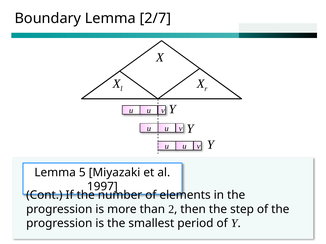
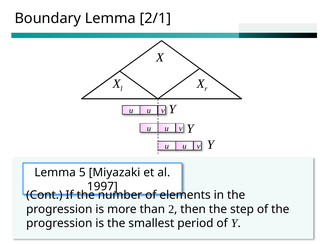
2/7: 2/7 -> 2/1 (155, 18)
